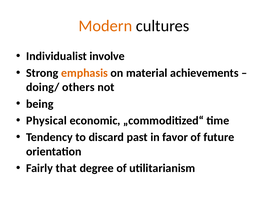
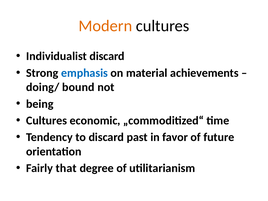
Individualist involve: involve -> discard (107, 56)
emphasis colour: orange -> blue (85, 73)
others: others -> bound (78, 87)
Physical: Physical -> Cultures (47, 121)
